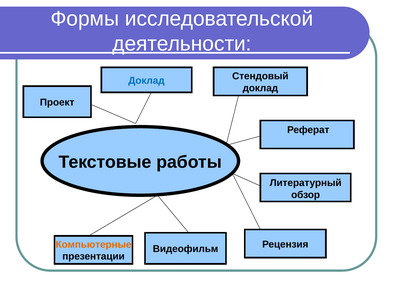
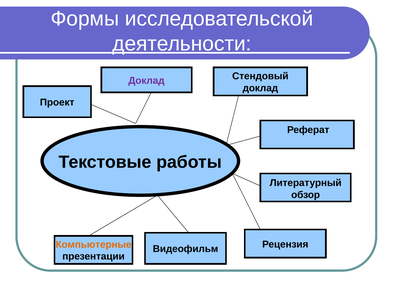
Доклад colour: blue -> purple (146, 81)
